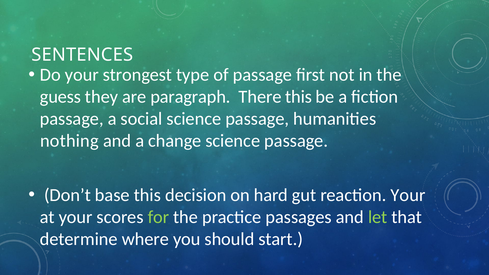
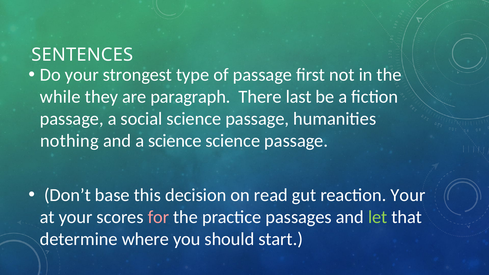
guess: guess -> while (60, 97)
There this: this -> last (299, 97)
a change: change -> science (175, 141)
hard: hard -> read (271, 195)
for colour: light green -> pink (158, 217)
